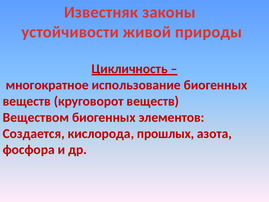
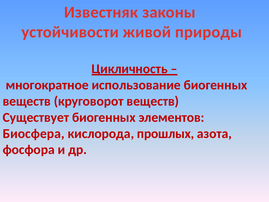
Веществом: Веществом -> Существует (36, 117)
Создается: Создается -> Биосфера (34, 133)
